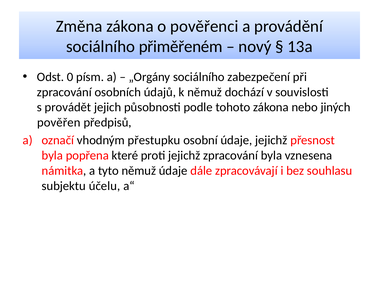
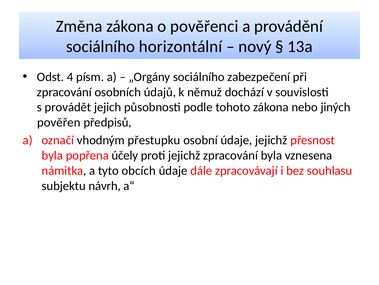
přiměřeném: přiměřeném -> horizontální (181, 46)
0: 0 -> 4 (70, 77)
které: které -> účely (125, 155)
tyto němuž: němuž -> obcích (139, 170)
účelu: účelu -> návrh (105, 185)
